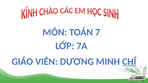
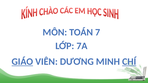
GIÁO underline: none -> present (22, 62)
